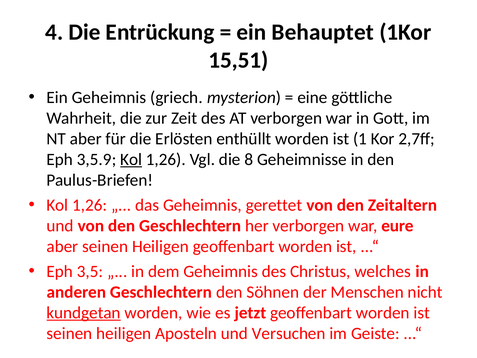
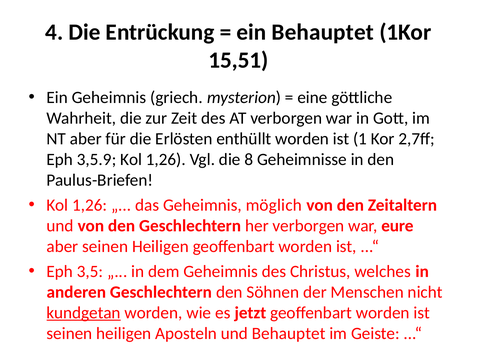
Kol underline: present -> none (131, 159)
gerettet: gerettet -> möglich (274, 205)
und Versuchen: Versuchen -> Behauptet (289, 333)
